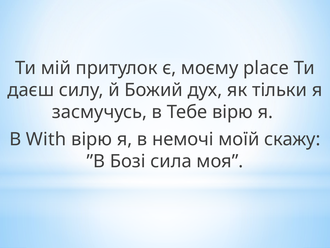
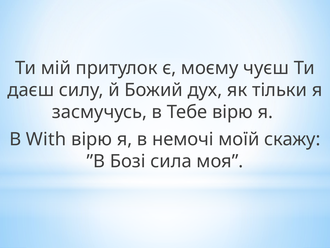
place: place -> чуєш (266, 68)
